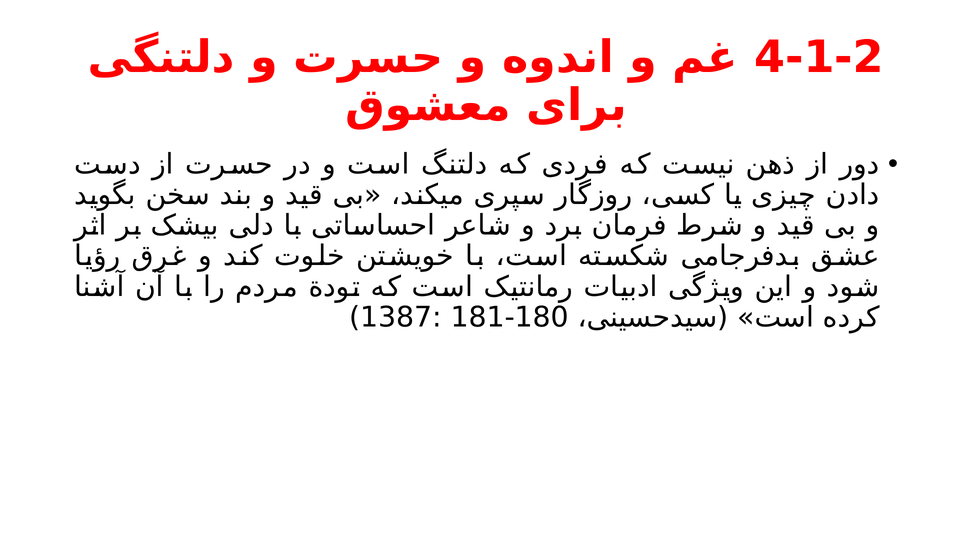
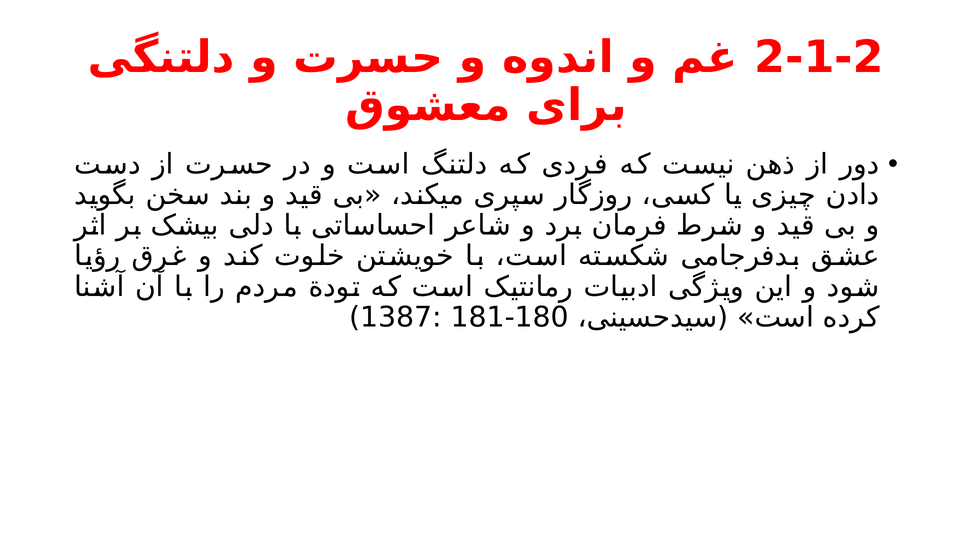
4-1-2: 4-1-2 -> 2-1-2 (819, 58)
